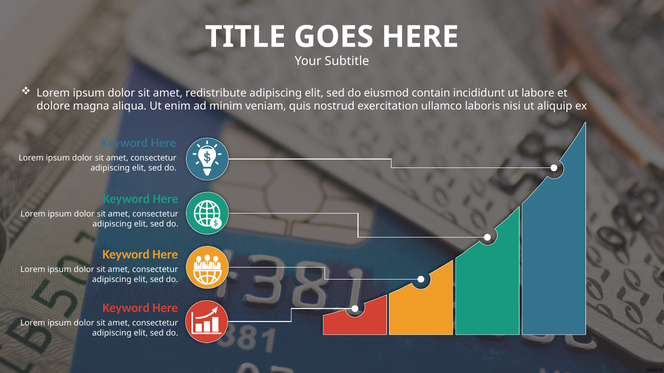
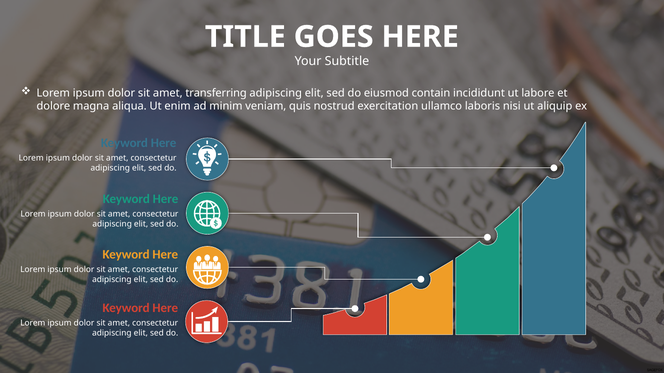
redistribute: redistribute -> transferring (216, 93)
